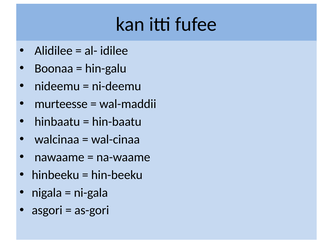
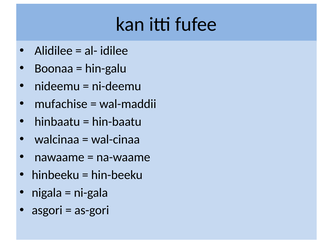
murteesse: murteesse -> mufachise (61, 104)
